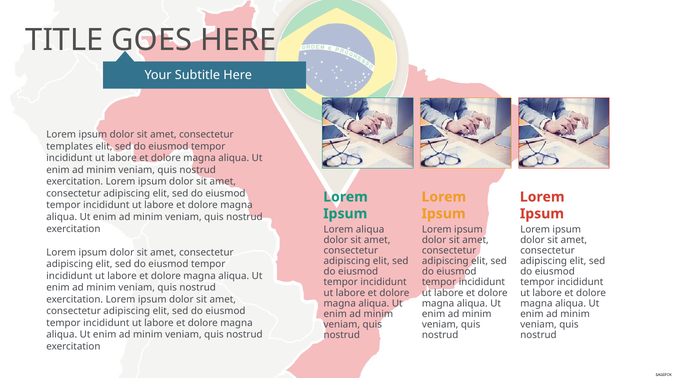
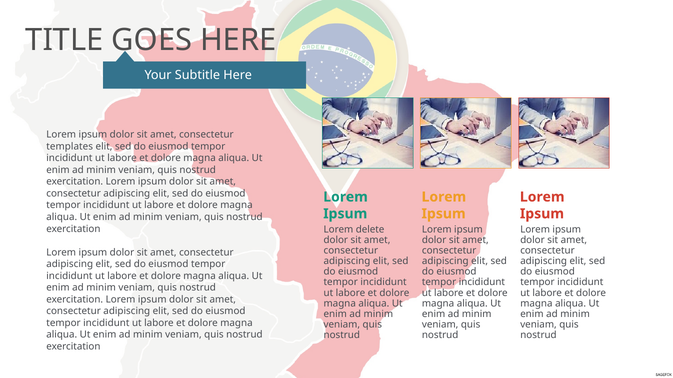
Lorem aliqua: aliqua -> delete (370, 230)
